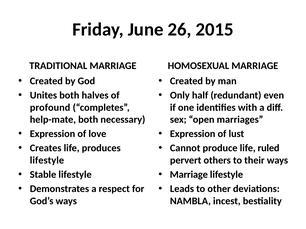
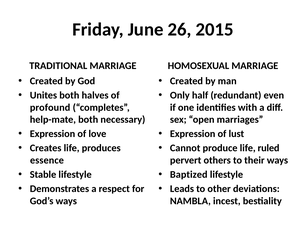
lifestyle: lifestyle -> essence (47, 161)
Marriage: Marriage -> Baptized (189, 175)
